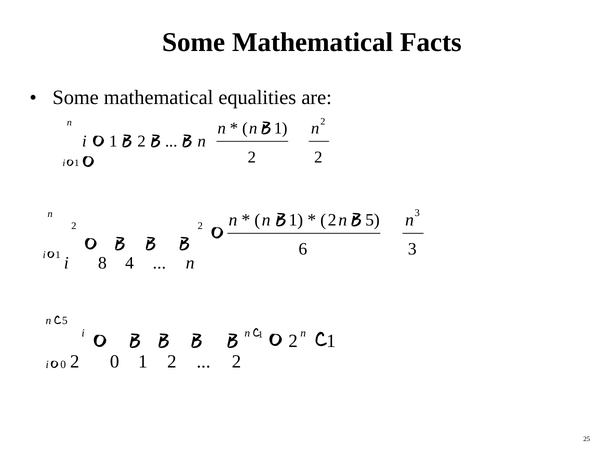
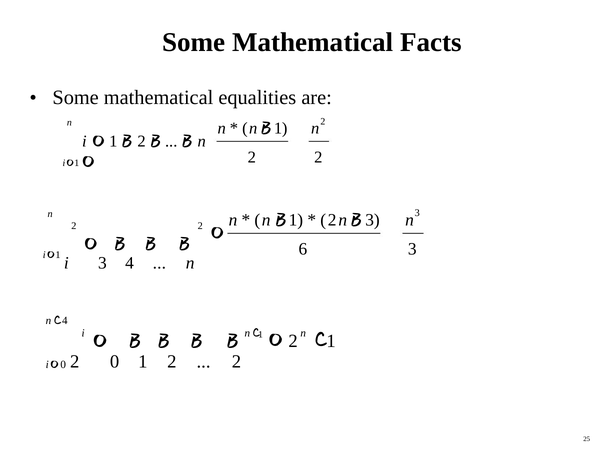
2n 5: 5 -> 3 (373, 220)
i 8: 8 -> 3 (102, 263)
5: 5 -> 4 (65, 321)
